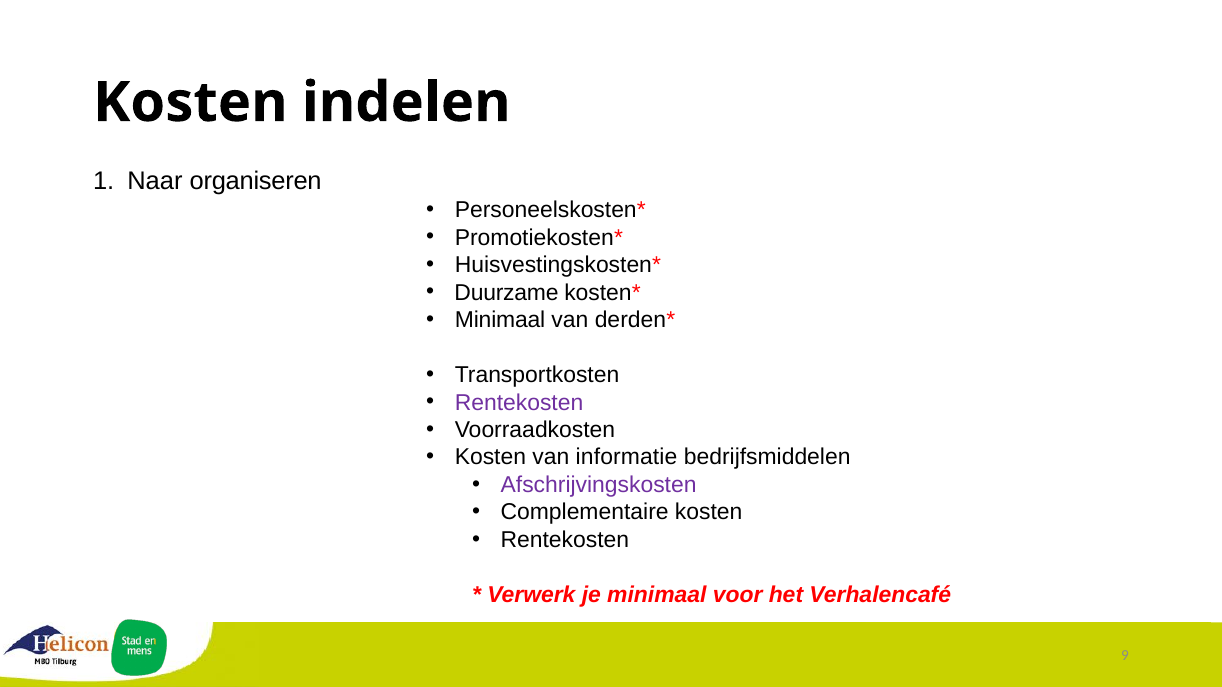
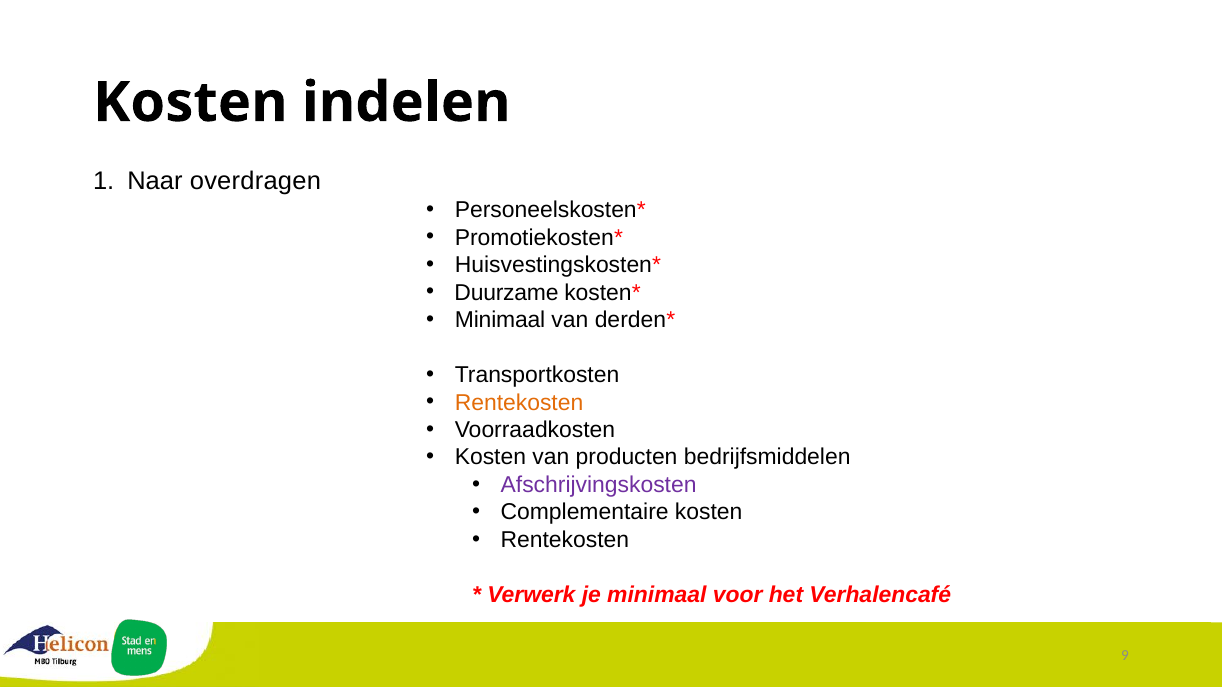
organiseren: organiseren -> overdragen (255, 182)
Rentekosten colour: purple -> orange (519, 403)
informatie: informatie -> producten (627, 458)
